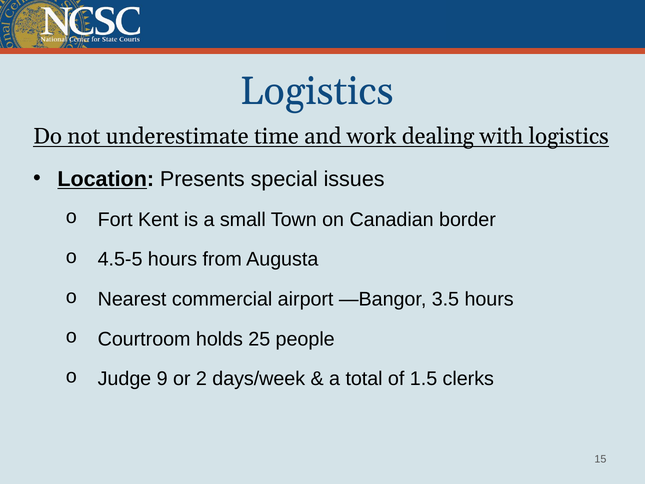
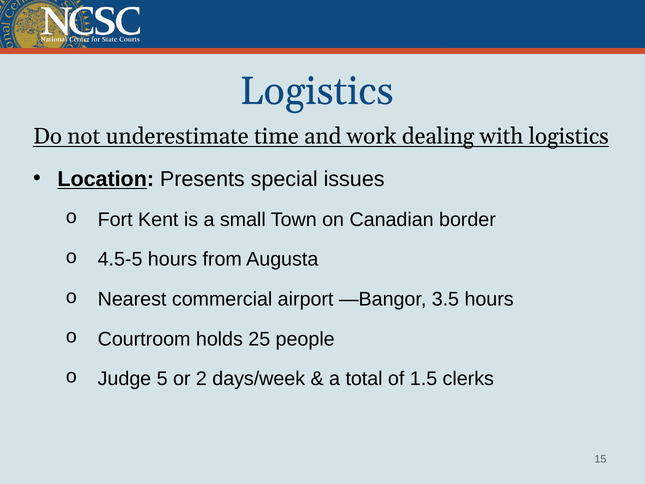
9: 9 -> 5 (162, 379)
